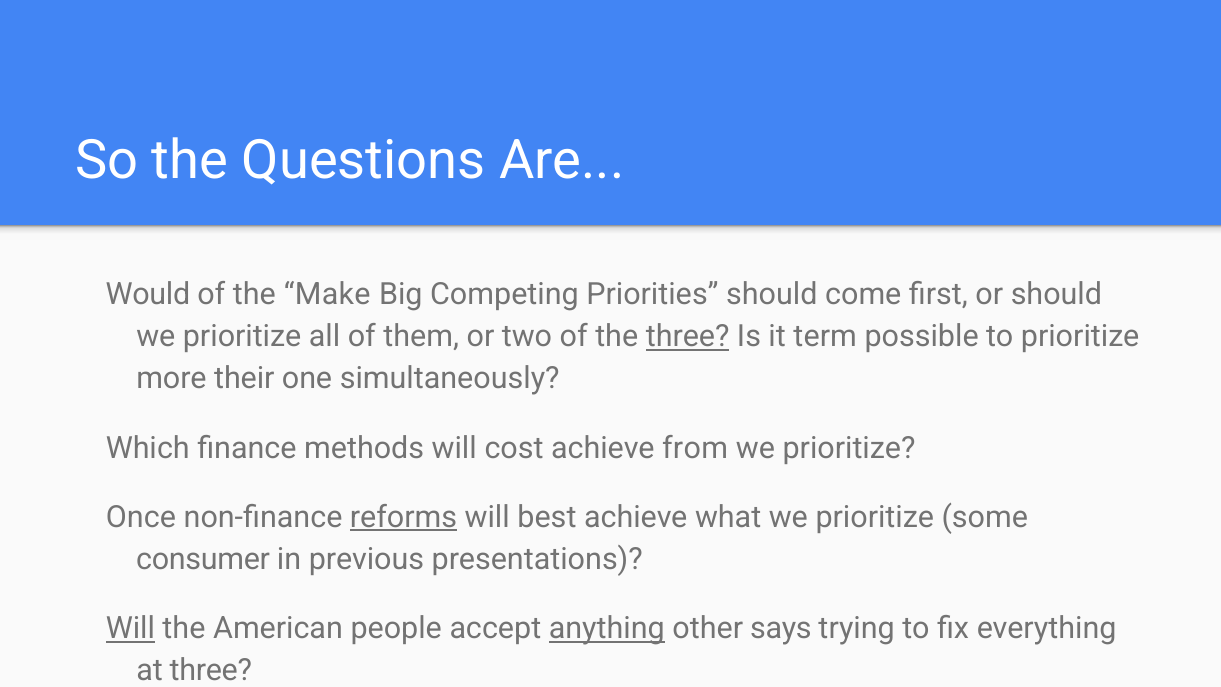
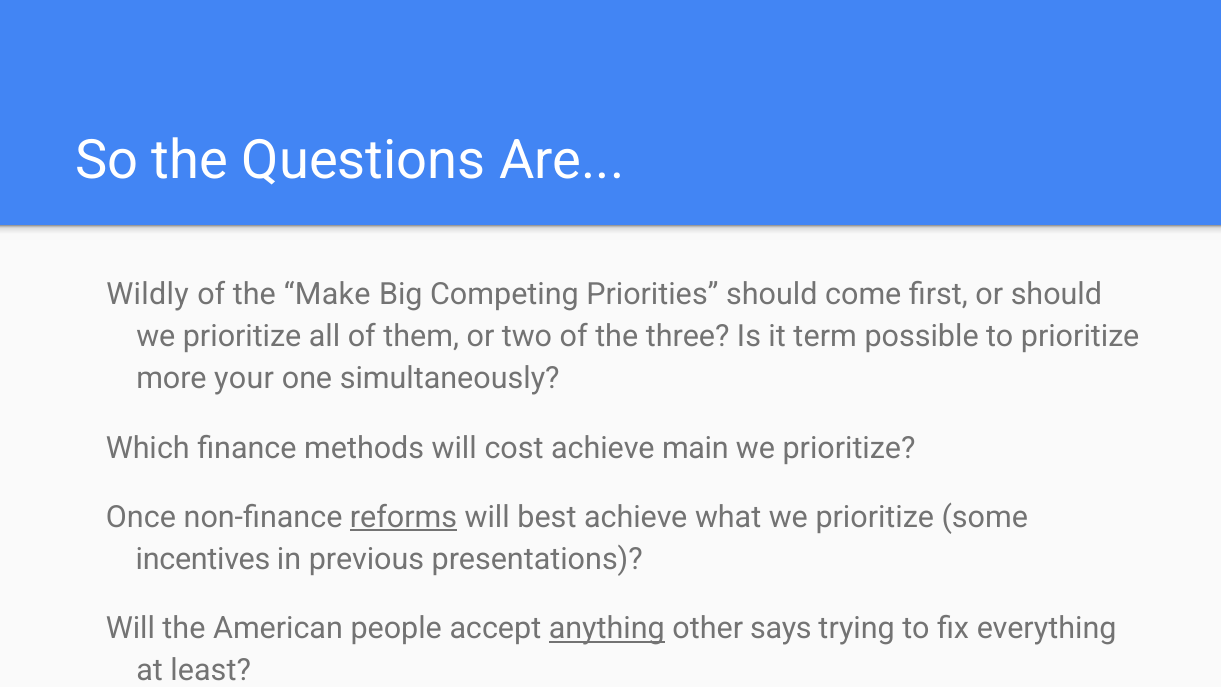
Would: Would -> Wildly (148, 294)
three underline: present -> none (688, 337)
their: their -> your (244, 379)
from: from -> main (695, 448)
consumer: consumer -> incentives (203, 559)
Will underline: present -> none (130, 628)
at three: three -> least (211, 671)
